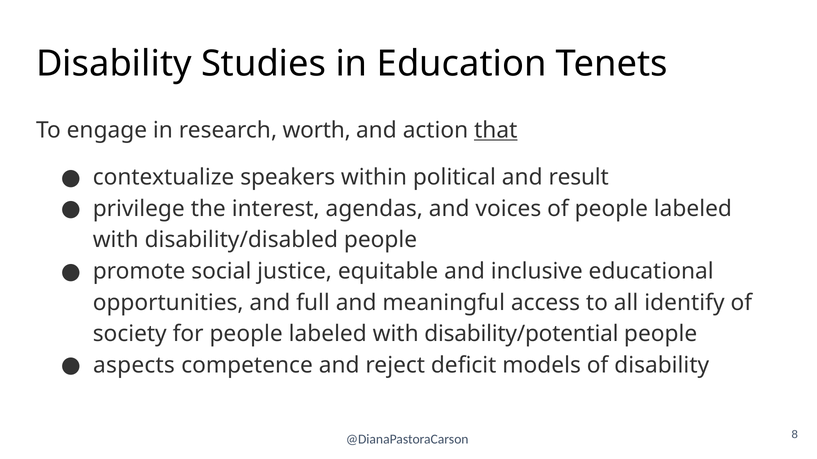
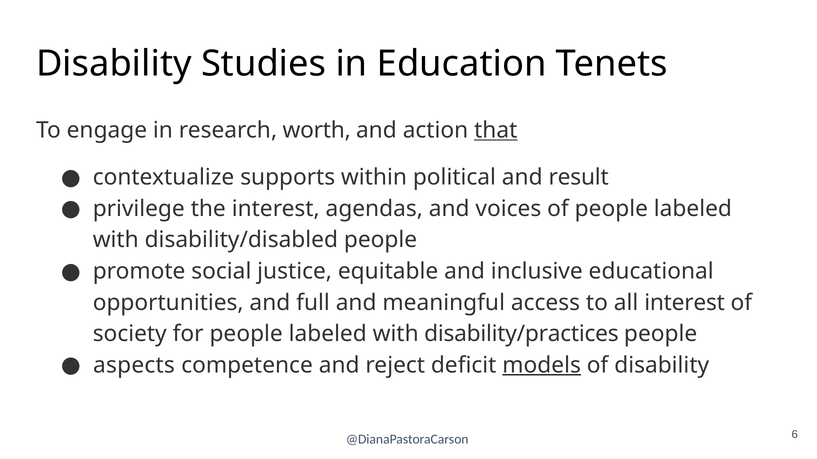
speakers: speakers -> supports (288, 178)
all identify: identify -> interest (685, 303)
disability/potential: disability/potential -> disability/practices (521, 334)
models underline: none -> present (542, 366)
8: 8 -> 6 (795, 435)
